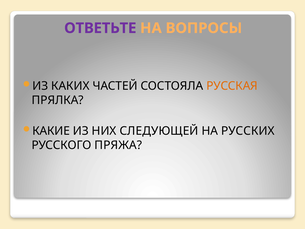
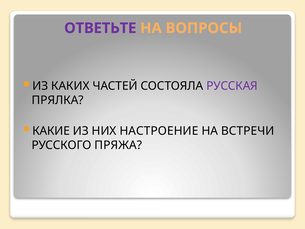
РУССКАЯ colour: orange -> purple (232, 86)
СЛЕДУЮЩЕЙ: СЛЕДУЮЩЕЙ -> НАСТРОЕНИЕ (159, 131)
РУССКИХ: РУССКИХ -> ВСТРЕЧИ (248, 131)
